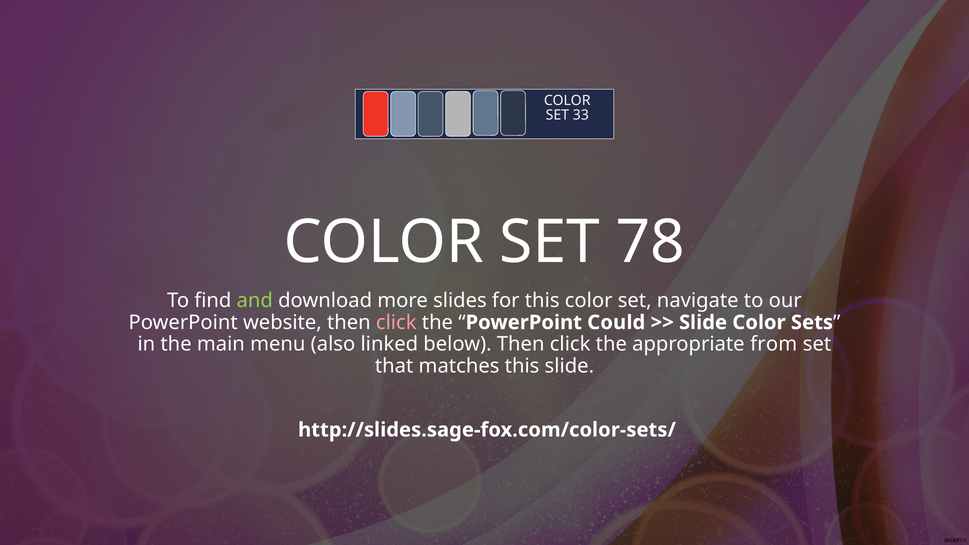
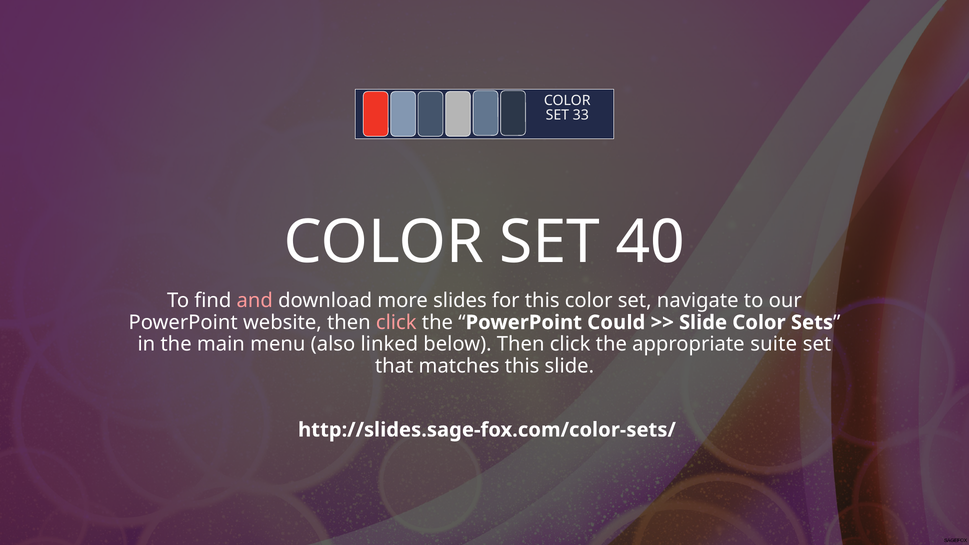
78: 78 -> 40 (650, 242)
and colour: light green -> pink (255, 301)
from: from -> suite (774, 344)
